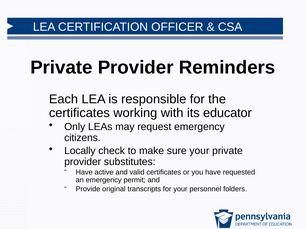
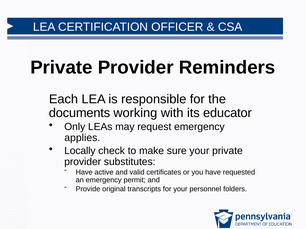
certificates: certificates -> documents (79, 113)
citizens: citizens -> applies (82, 138)
